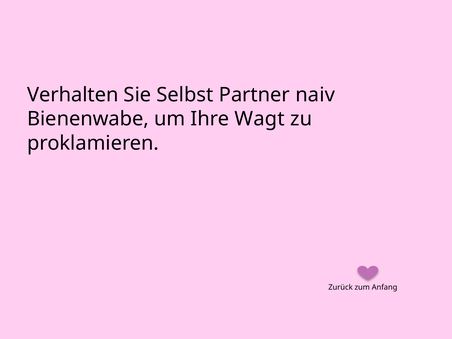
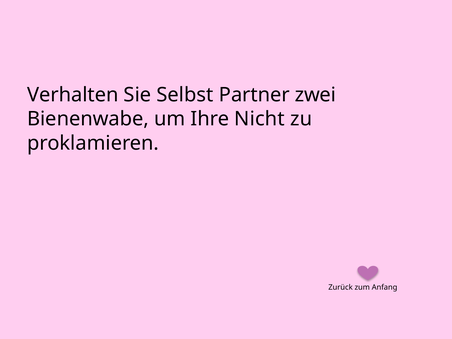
naiv: naiv -> zwei (315, 95)
Wagt: Wagt -> Nicht (260, 119)
